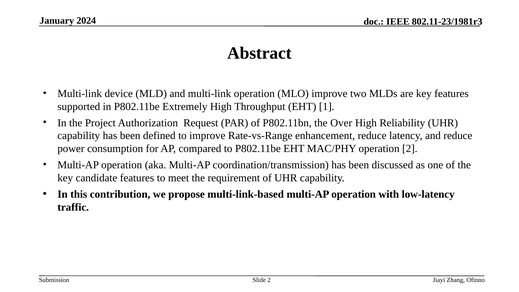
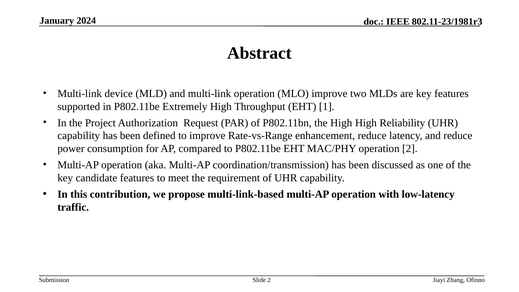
the Over: Over -> High (341, 123)
